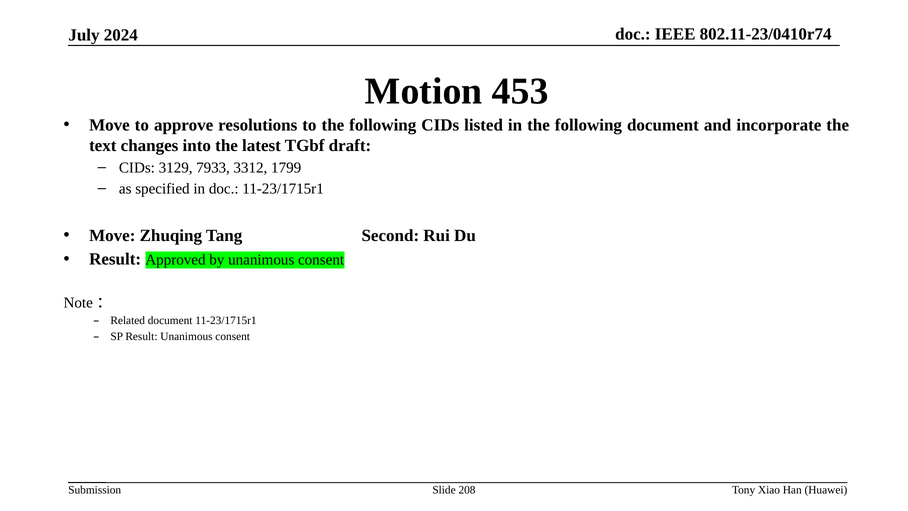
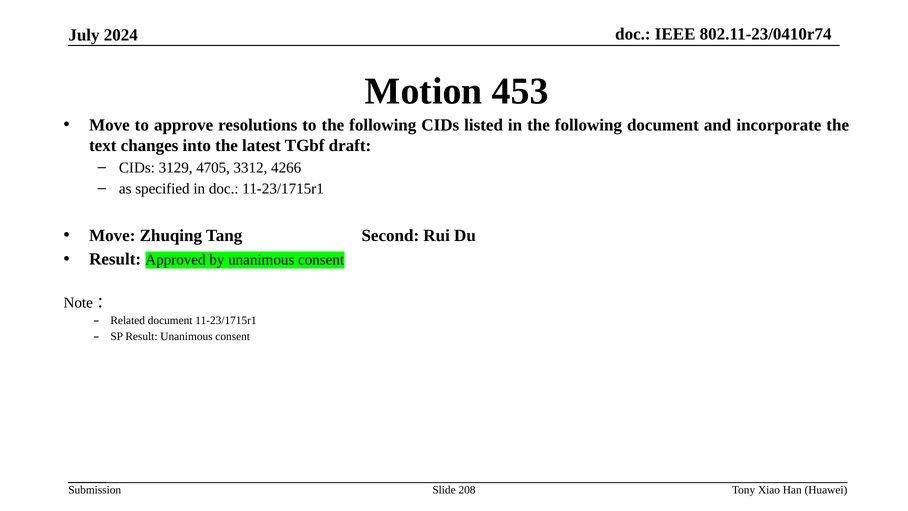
7933: 7933 -> 4705 (213, 168)
1799: 1799 -> 4266 (286, 168)
